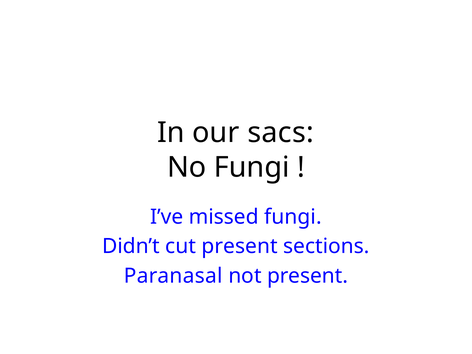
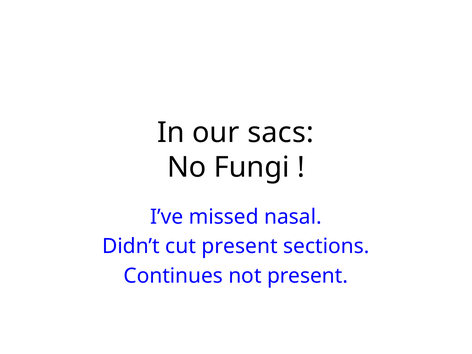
missed fungi: fungi -> nasal (293, 217)
Paranasal: Paranasal -> Continues (173, 276)
